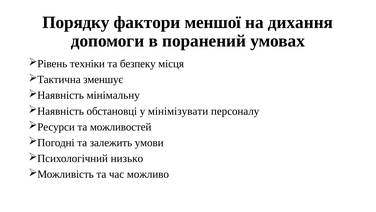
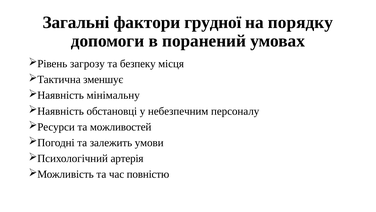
Порядку: Порядку -> Загальні (76, 22)
меншої: меншої -> грудної (213, 22)
дихання: дихання -> порядку (300, 22)
техніки: техніки -> загрозу (87, 64)
мінімізувати: мінімізувати -> небезпечним (178, 111)
низько: низько -> артерія (127, 158)
можливо: можливо -> повністю (148, 174)
